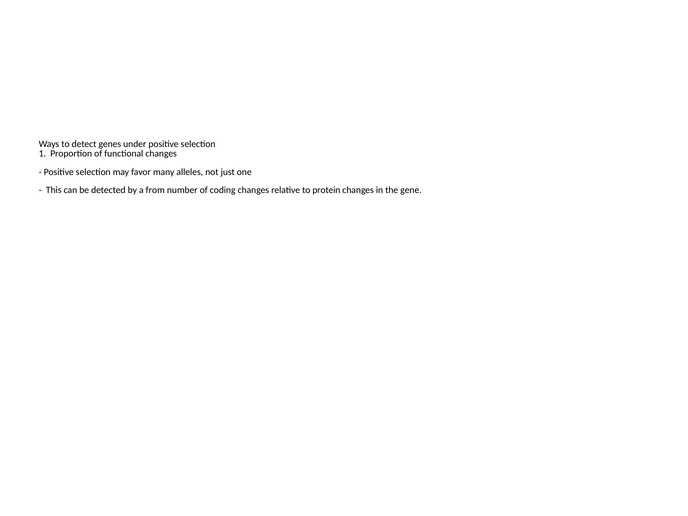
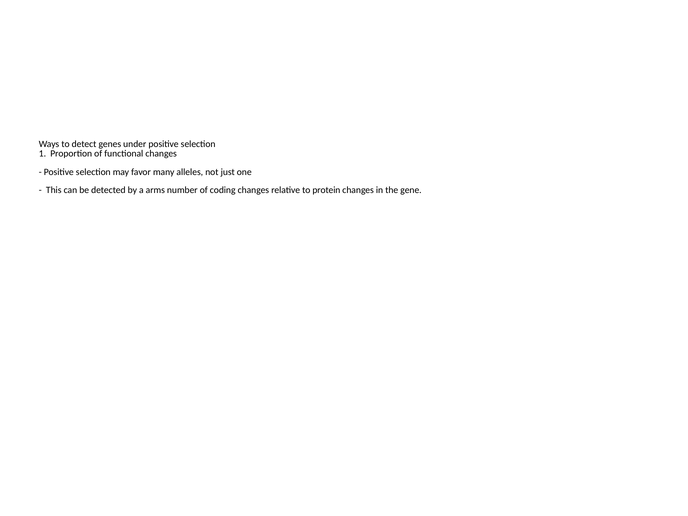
from: from -> arms (155, 190)
